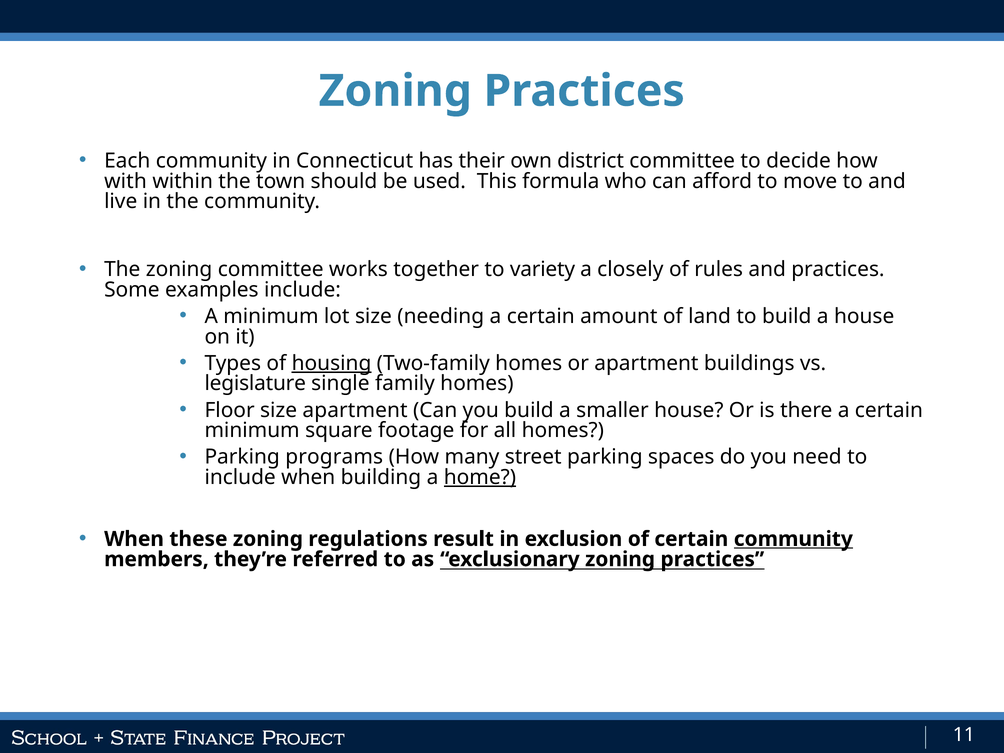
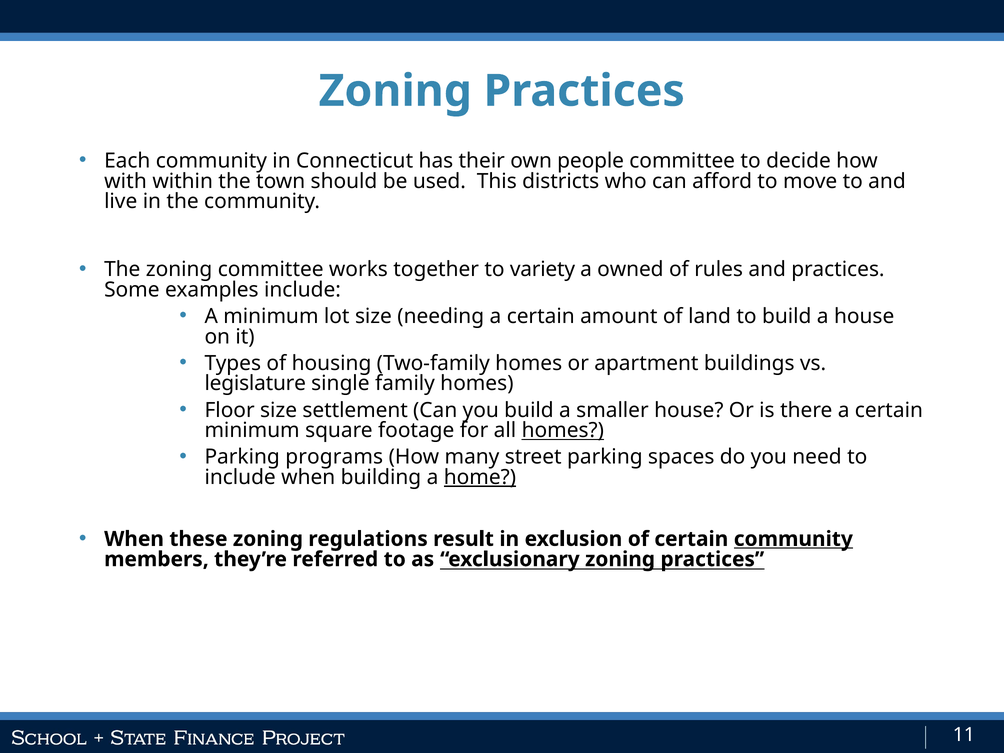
district: district -> people (591, 161)
formula: formula -> districts (561, 181)
closely: closely -> owned (630, 269)
housing underline: present -> none (332, 363)
size apartment: apartment -> settlement (355, 410)
homes underline: none -> present (563, 430)
